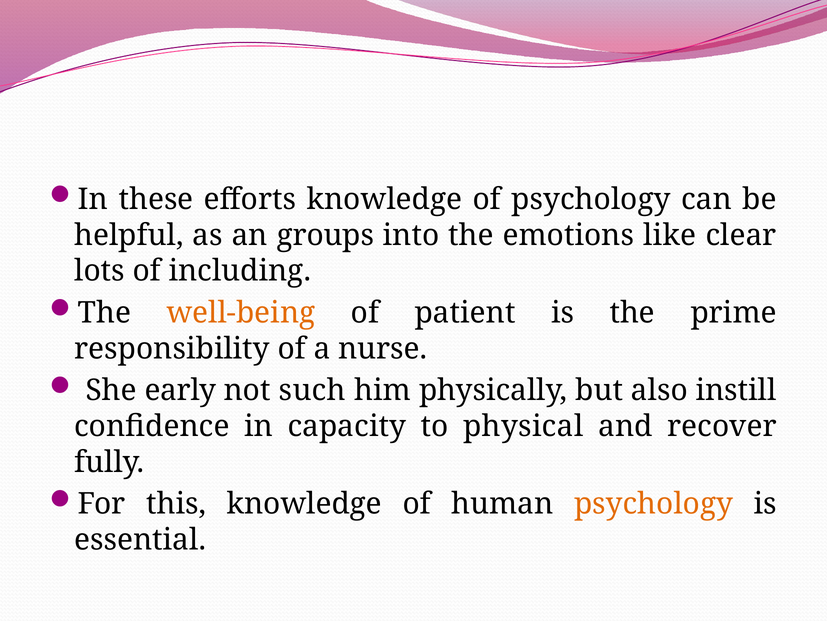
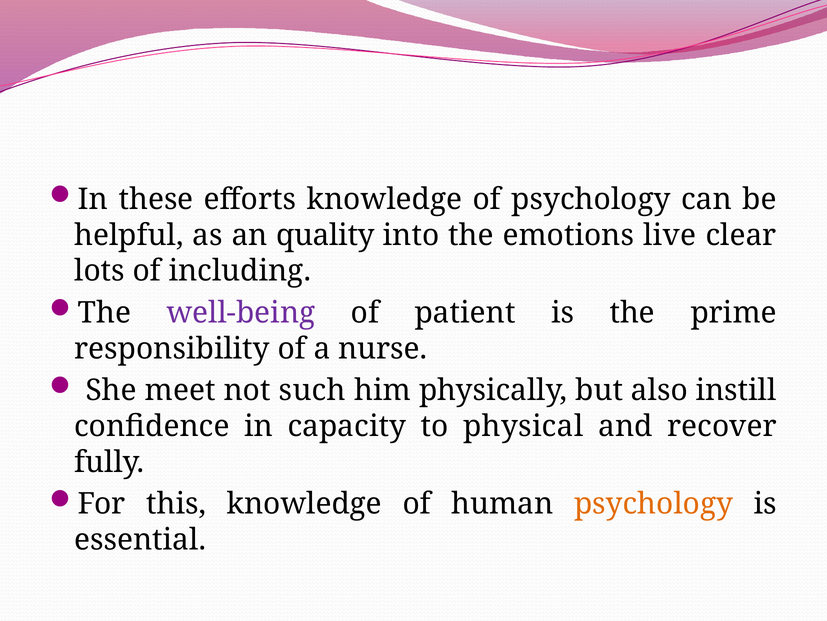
groups: groups -> quality (325, 235)
like: like -> live (670, 235)
well-being colour: orange -> purple (241, 313)
early: early -> meet (180, 390)
